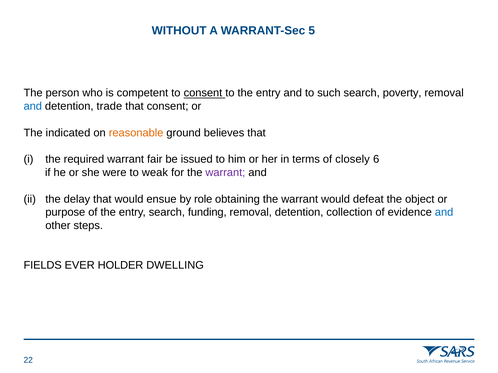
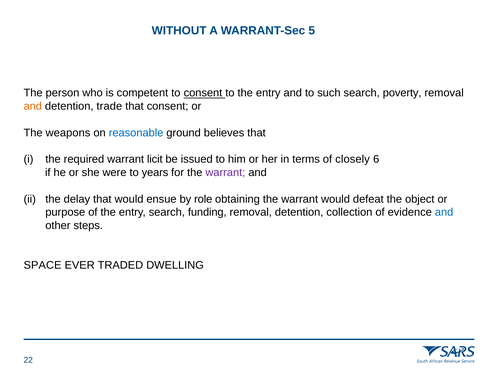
and colour: blue -> orange (33, 106)
indicated: indicated -> weapons (68, 133)
reasonable colour: orange -> blue (136, 133)
fair: fair -> licit (155, 159)
weak: weak -> years (155, 173)
FIELDS: FIELDS -> SPACE (43, 266)
HOLDER: HOLDER -> TRADED (120, 266)
